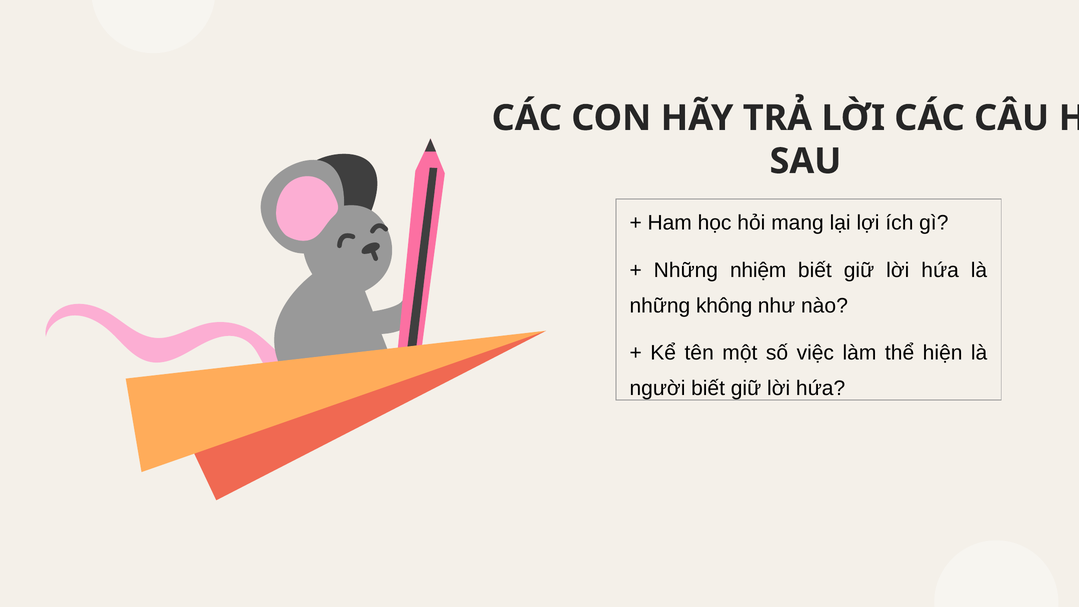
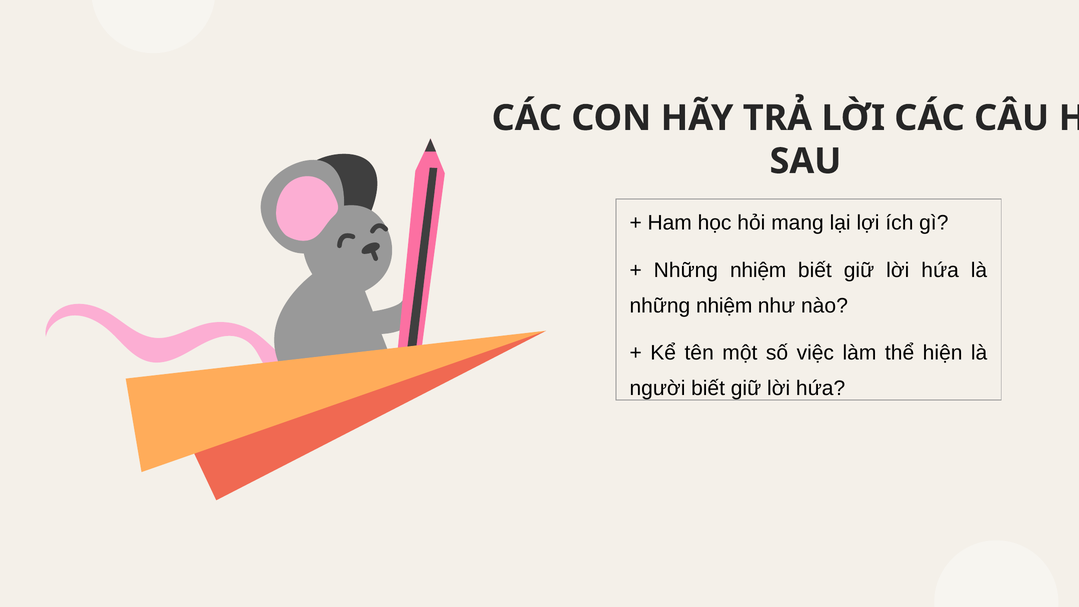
không: không -> nhiệm (724, 306)
